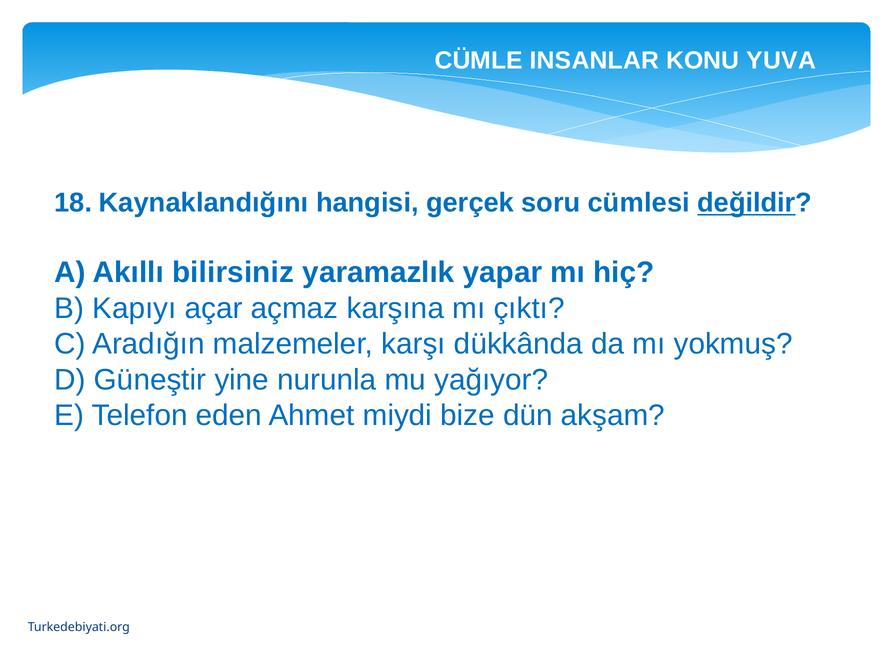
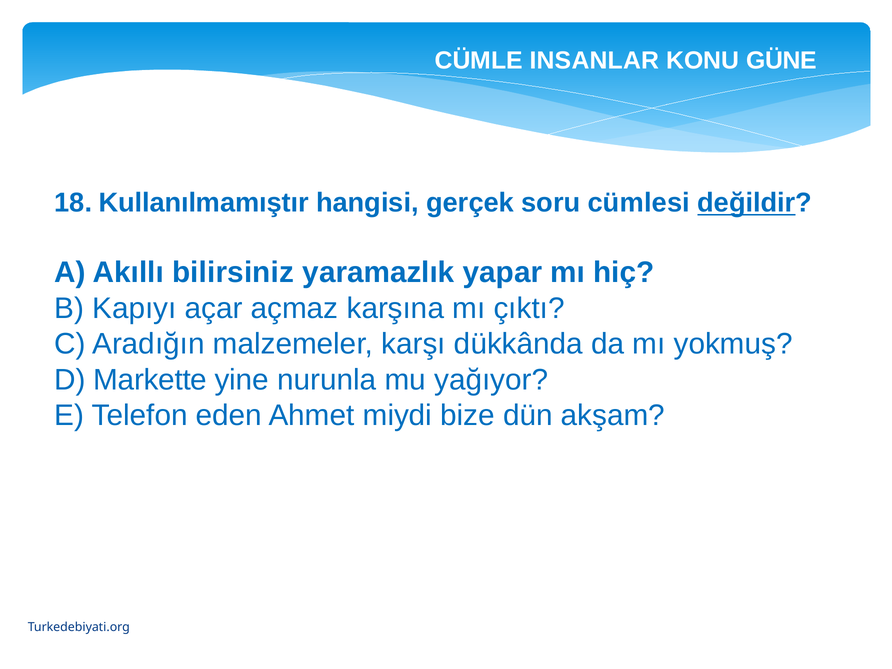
YUVA: YUVA -> GÜNE (781, 60)
Kaynaklandığını: Kaynaklandığını -> Kullanılmamıştır (204, 203)
Güneştir: Güneştir -> Markette (150, 380)
